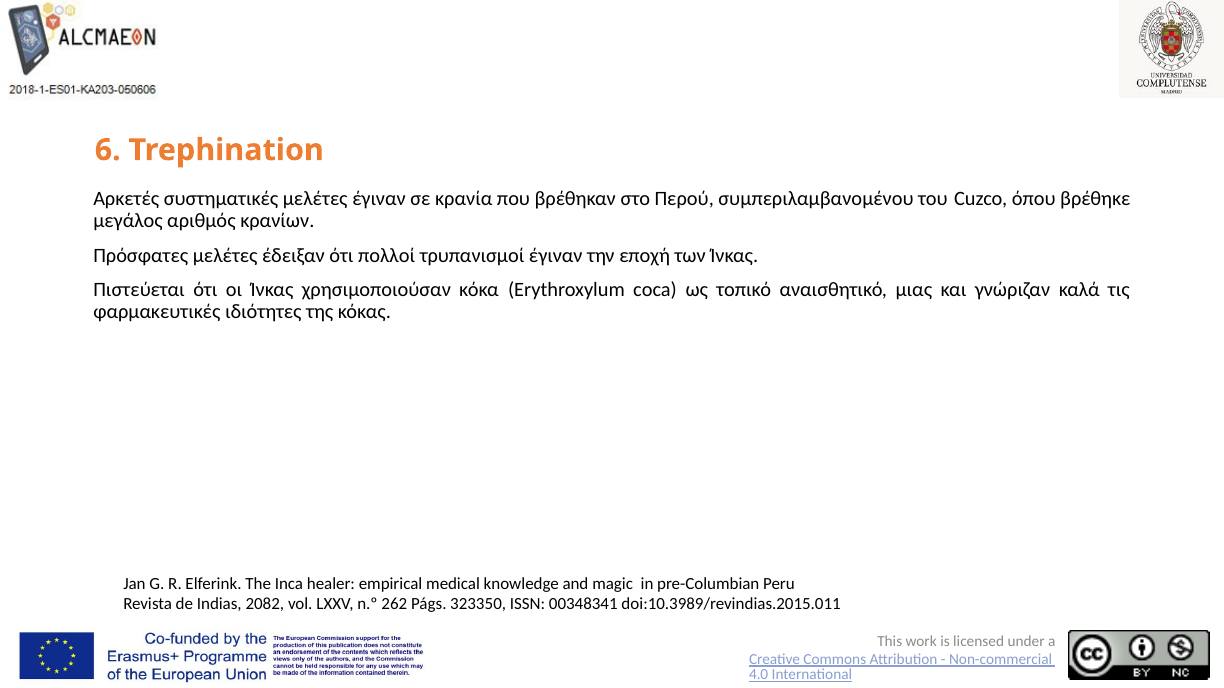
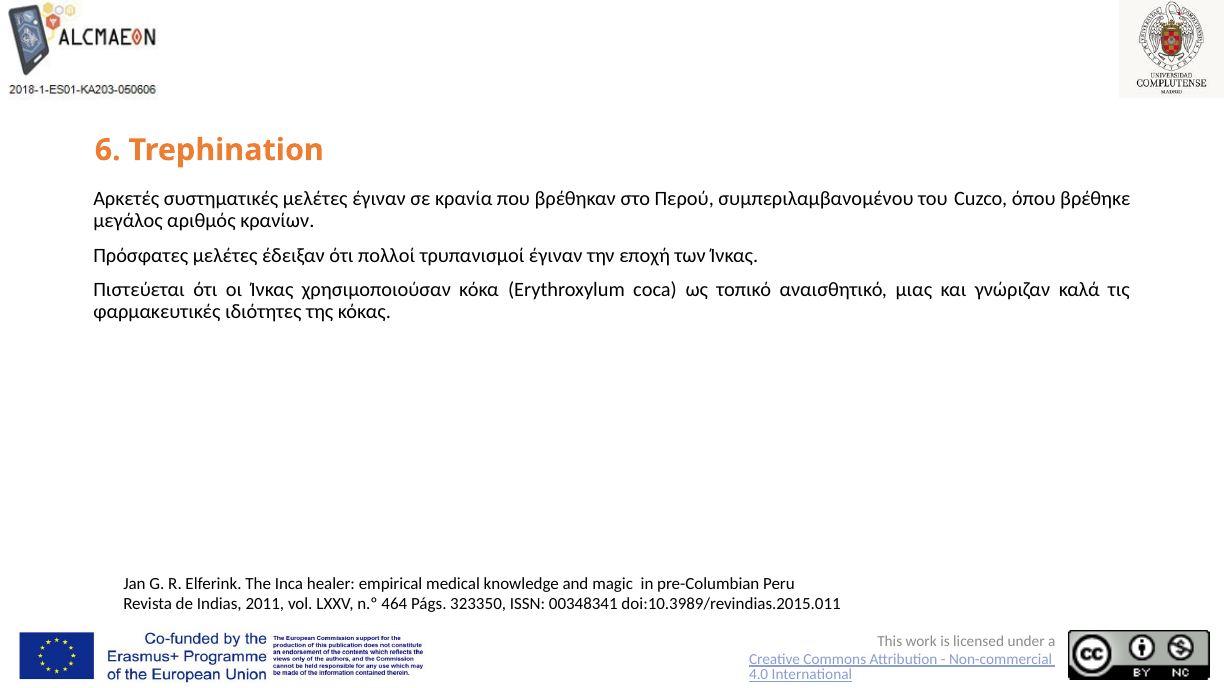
2082: 2082 -> 2011 (265, 605)
262: 262 -> 464 (394, 605)
